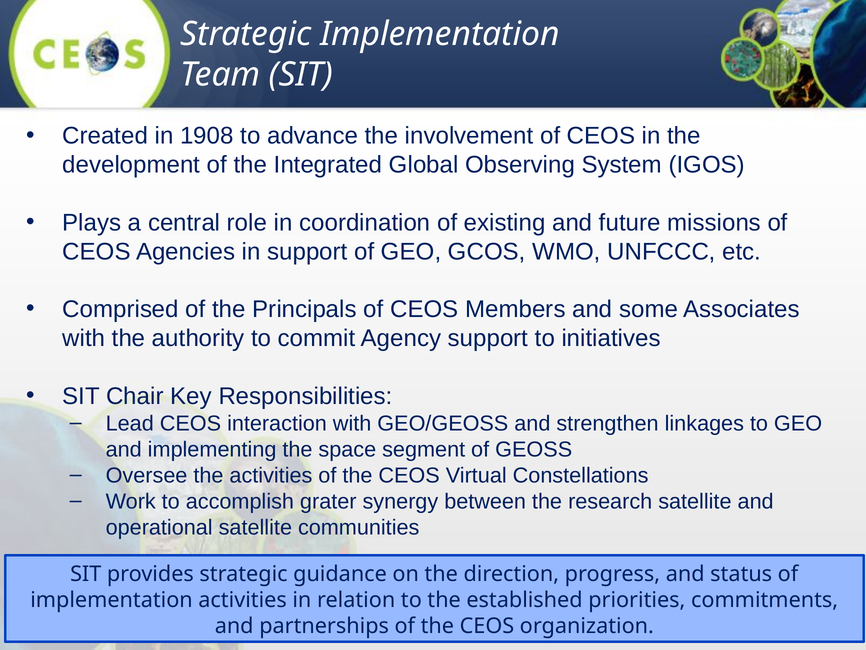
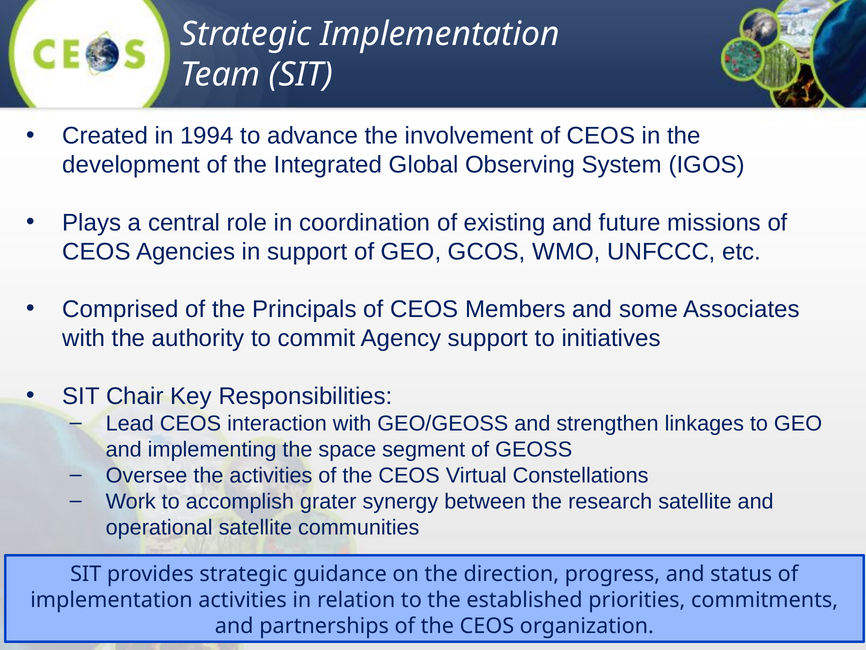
1908: 1908 -> 1994 (207, 136)
